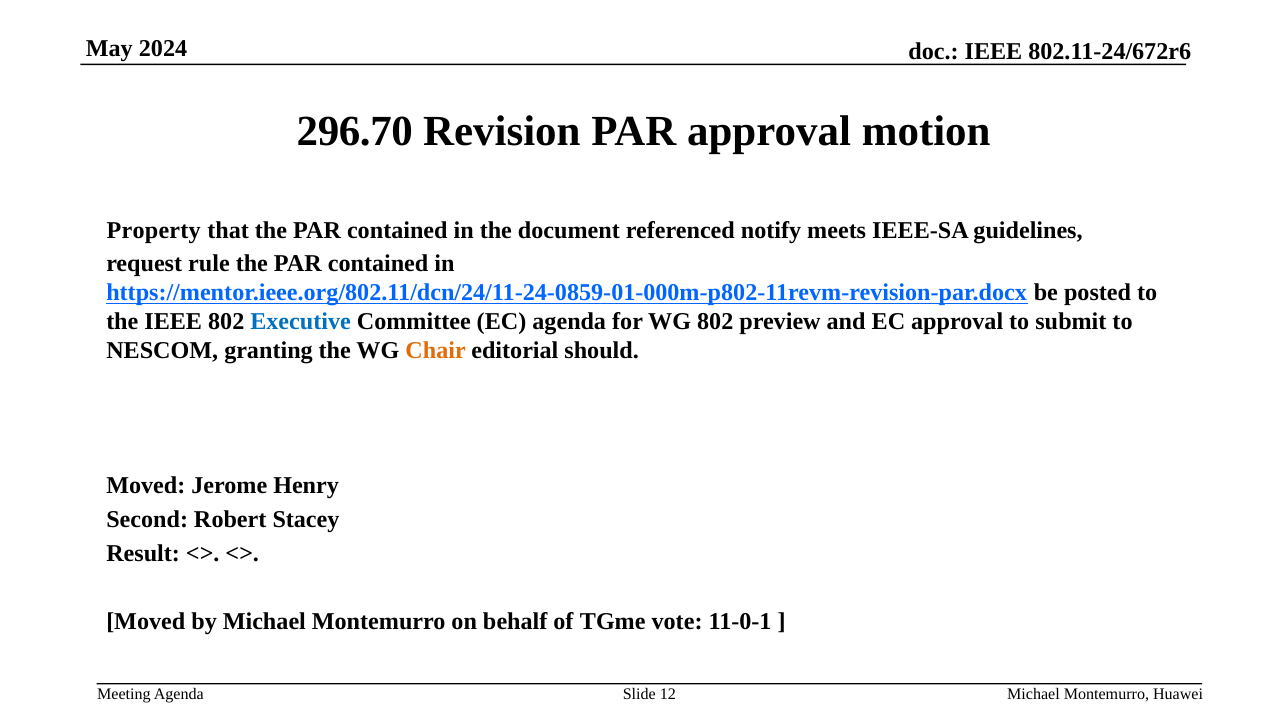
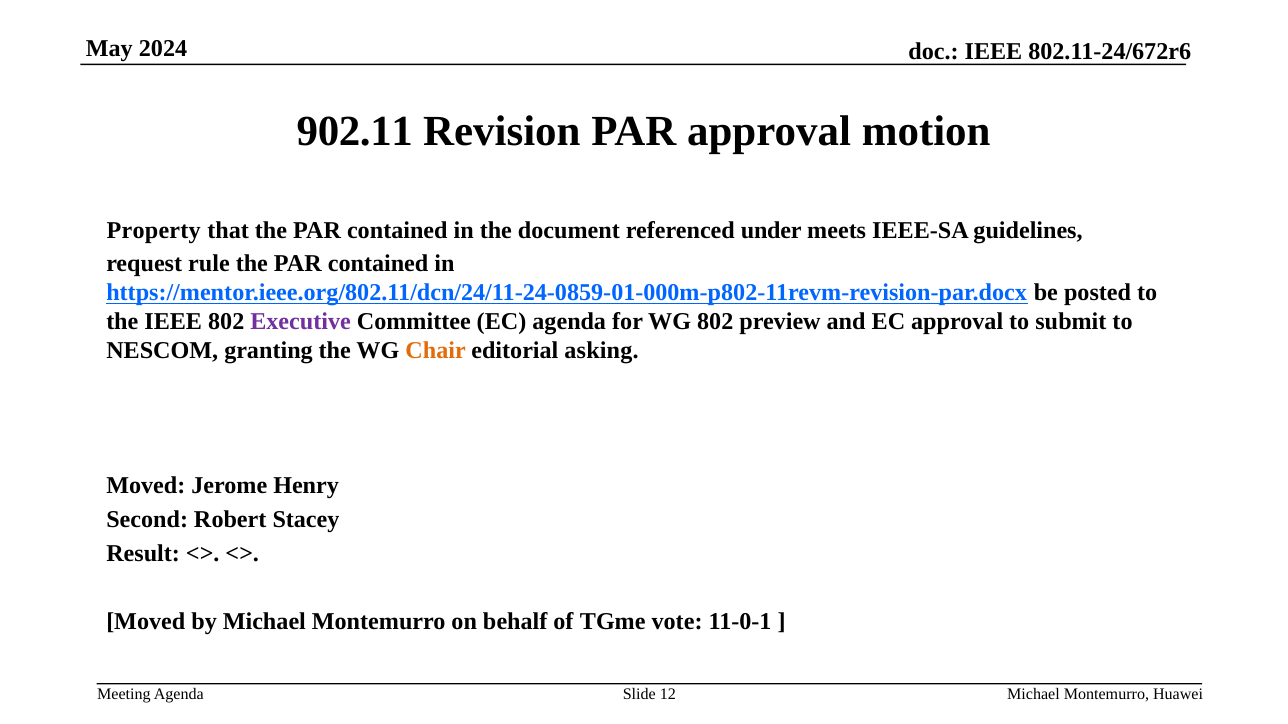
296.70: 296.70 -> 902.11 (355, 132)
notify: notify -> under (771, 230)
Executive colour: blue -> purple (301, 322)
should: should -> asking (602, 351)
